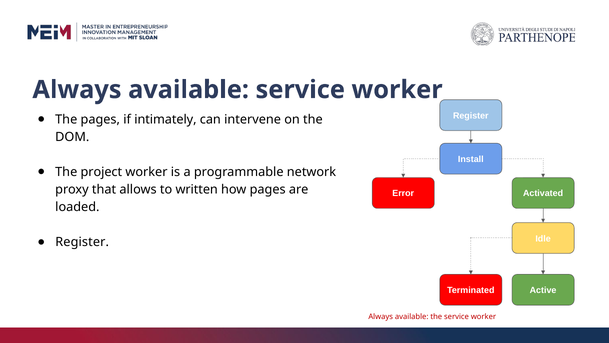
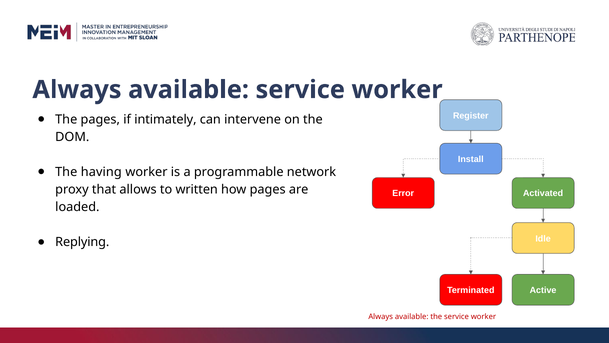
project: project -> having (101, 172)
Register: Register -> Replying (82, 242)
